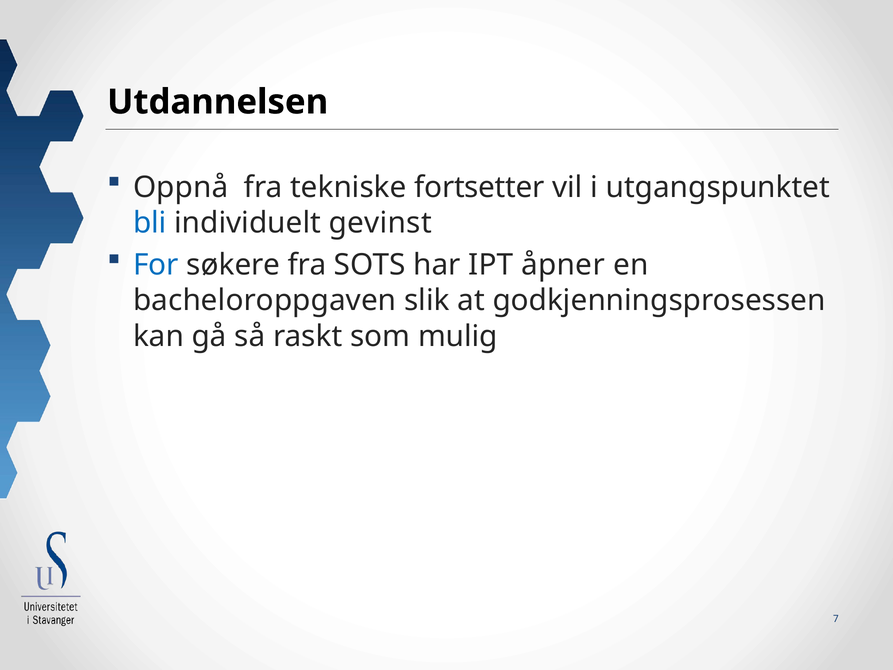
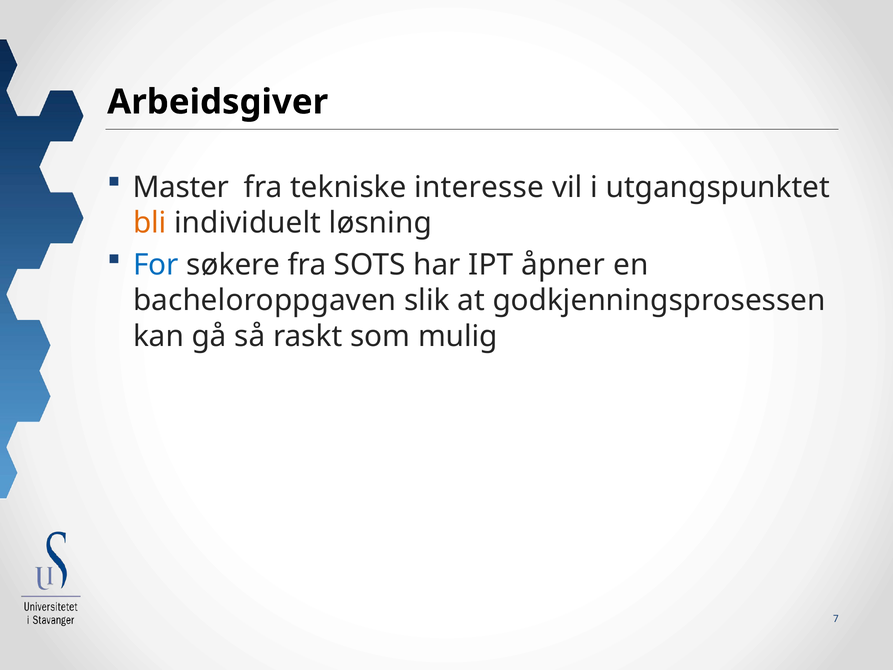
Utdannelsen: Utdannelsen -> Arbeidsgiver (218, 102)
Oppnå: Oppnå -> Master (181, 187)
fortsetter: fortsetter -> interesse (479, 187)
bli colour: blue -> orange (150, 223)
gevinst: gevinst -> løsning (380, 223)
